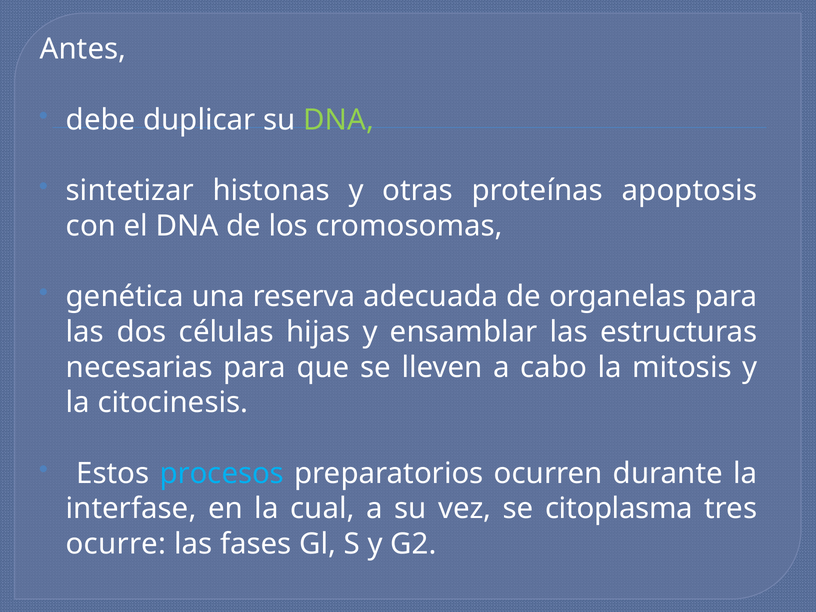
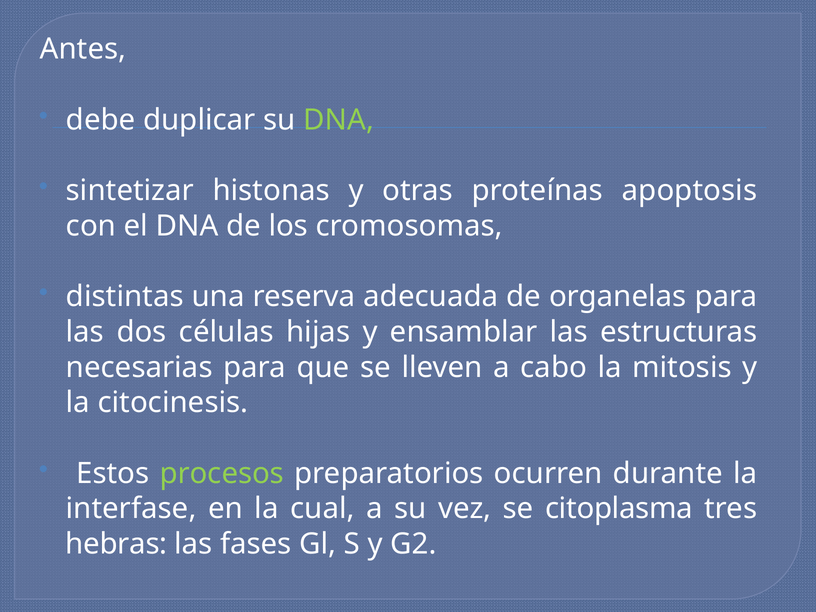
genética: genética -> distintas (125, 297)
procesos colour: light blue -> light green (222, 473)
ocurre: ocurre -> hebras (116, 544)
